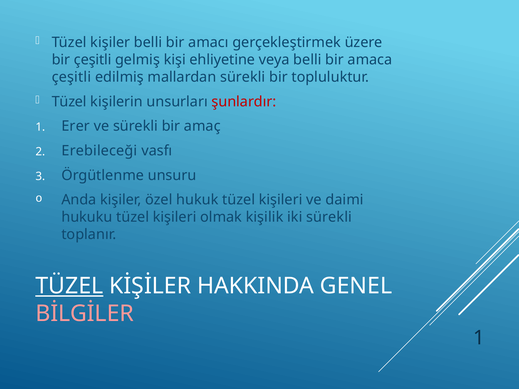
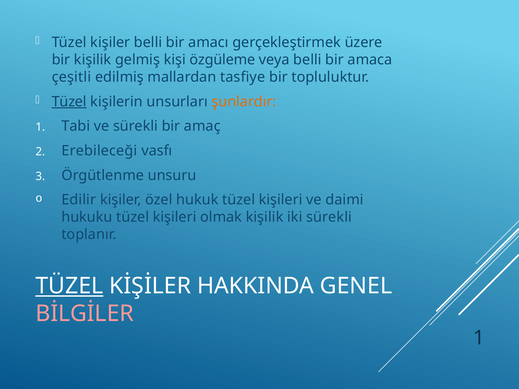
bir çeşitli: çeşitli -> kişilik (93, 60)
ehliyetine: ehliyetine -> özgüleme (222, 60)
mallardan sürekli: sürekli -> tasfiye (243, 77)
Tüzel underline: none -> present (69, 102)
şunlardır colour: red -> orange (244, 102)
Erer: Erer -> Tabi (76, 126)
Anda: Anda -> Edilir (79, 200)
